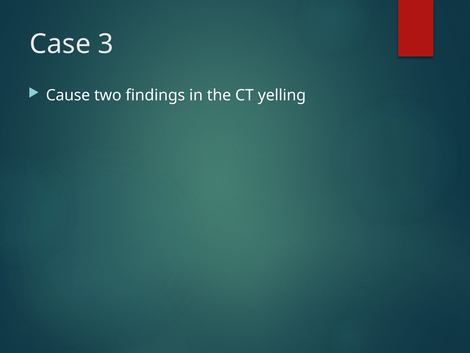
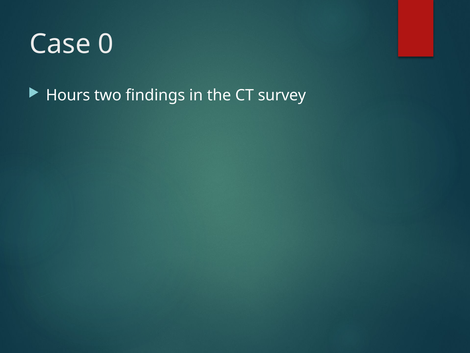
3: 3 -> 0 (106, 44)
Cause: Cause -> Hours (68, 95)
yelling: yelling -> survey (282, 95)
